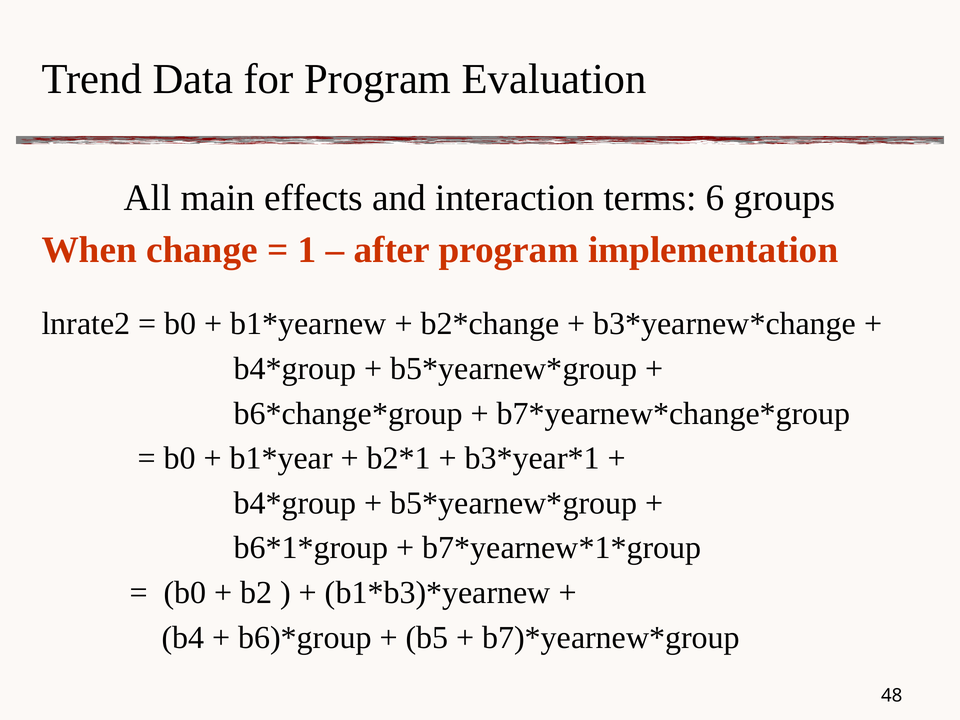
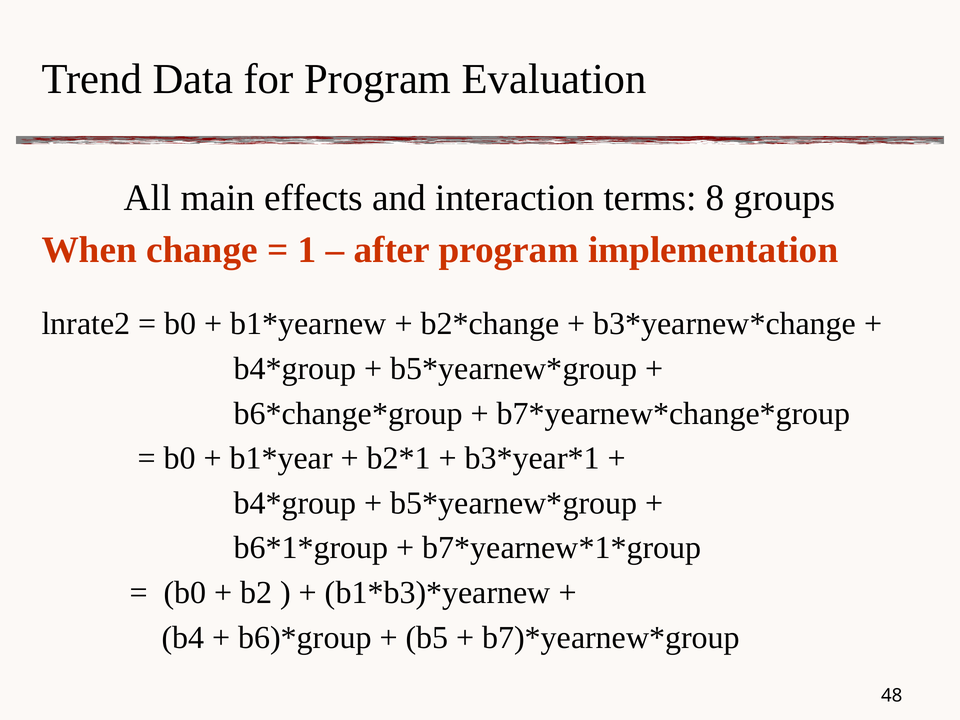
6: 6 -> 8 (715, 198)
